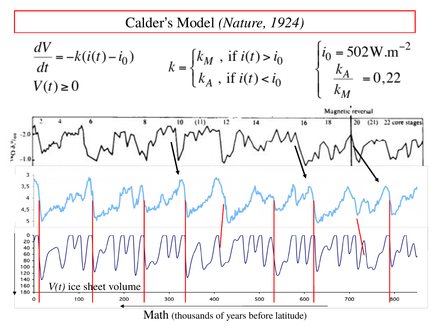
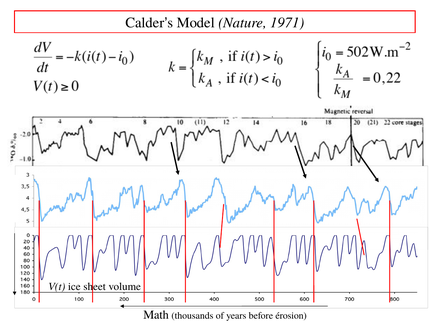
1924: 1924 -> 1971 (287, 23)
latitude: latitude -> érosion (291, 315)
